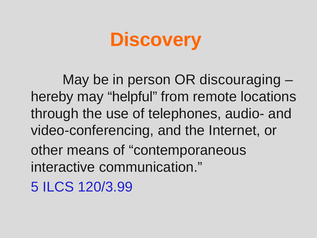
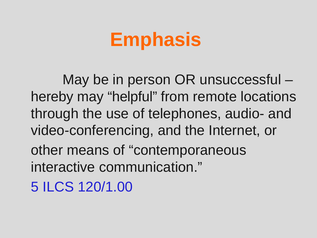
Discovery: Discovery -> Emphasis (156, 40)
discouraging: discouraging -> unsuccessful (240, 80)
120/3.99: 120/3.99 -> 120/1.00 (105, 187)
